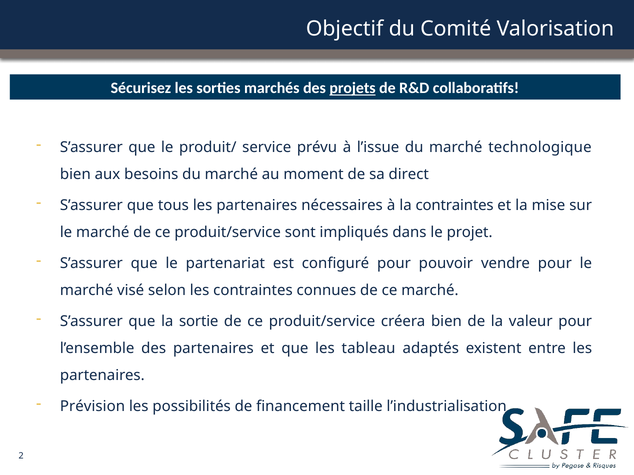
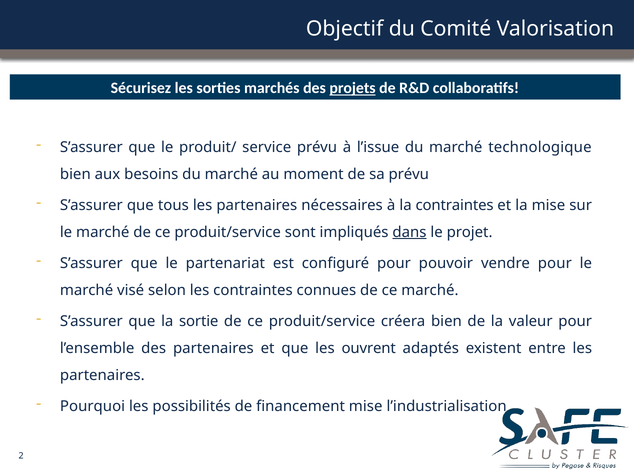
sa direct: direct -> prévu (409, 174)
dans underline: none -> present (409, 232)
tableau: tableau -> ouvrent (369, 349)
Prévision: Prévision -> Pourquoi (93, 407)
financement taille: taille -> mise (366, 407)
